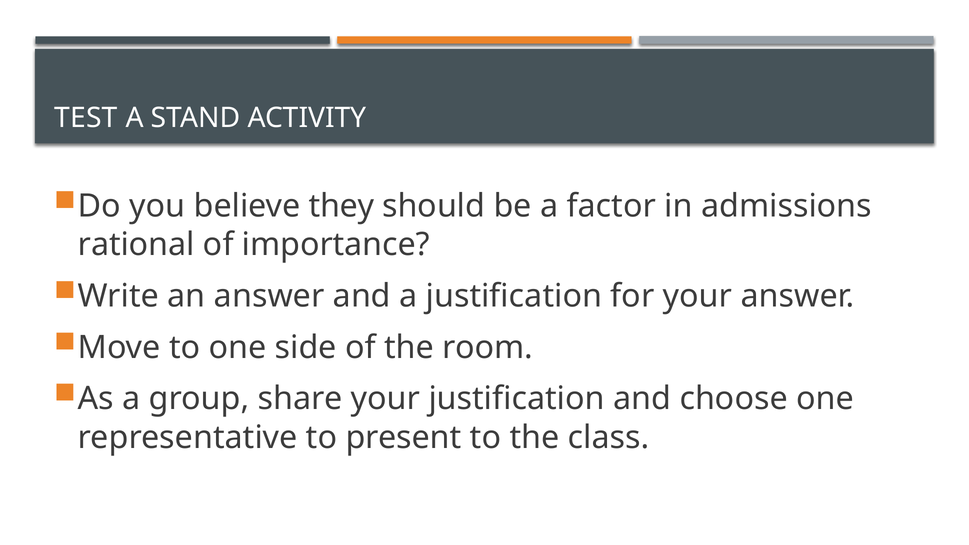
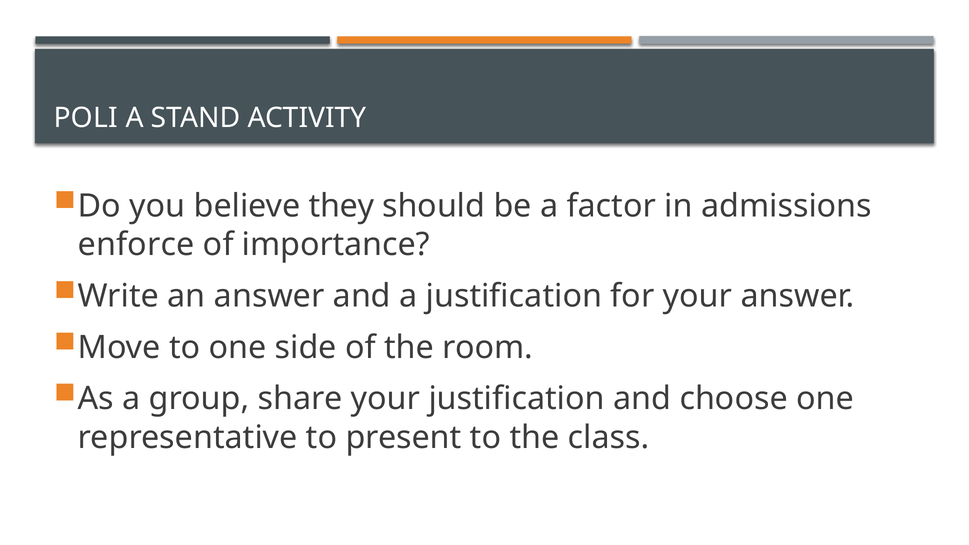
TEST: TEST -> POLI (86, 118)
rational: rational -> enforce (136, 245)
